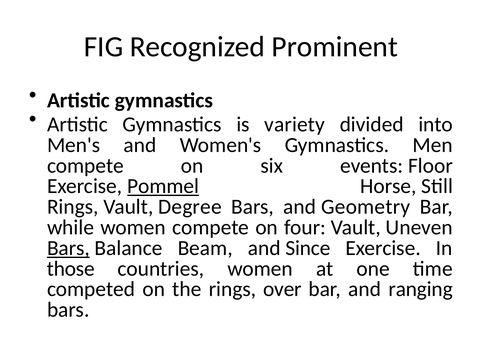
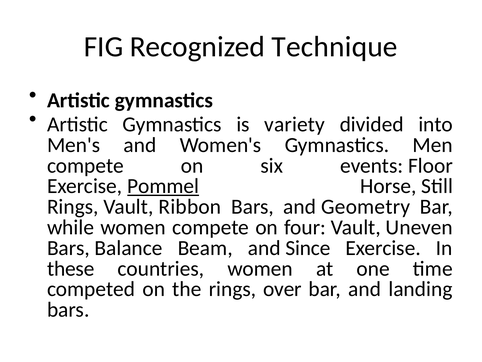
Prominent: Prominent -> Technique (335, 47)
Degree: Degree -> Ribbon (190, 207)
Bars underline: present -> none (68, 248)
those: those -> these (71, 268)
ranging: ranging -> landing (420, 289)
